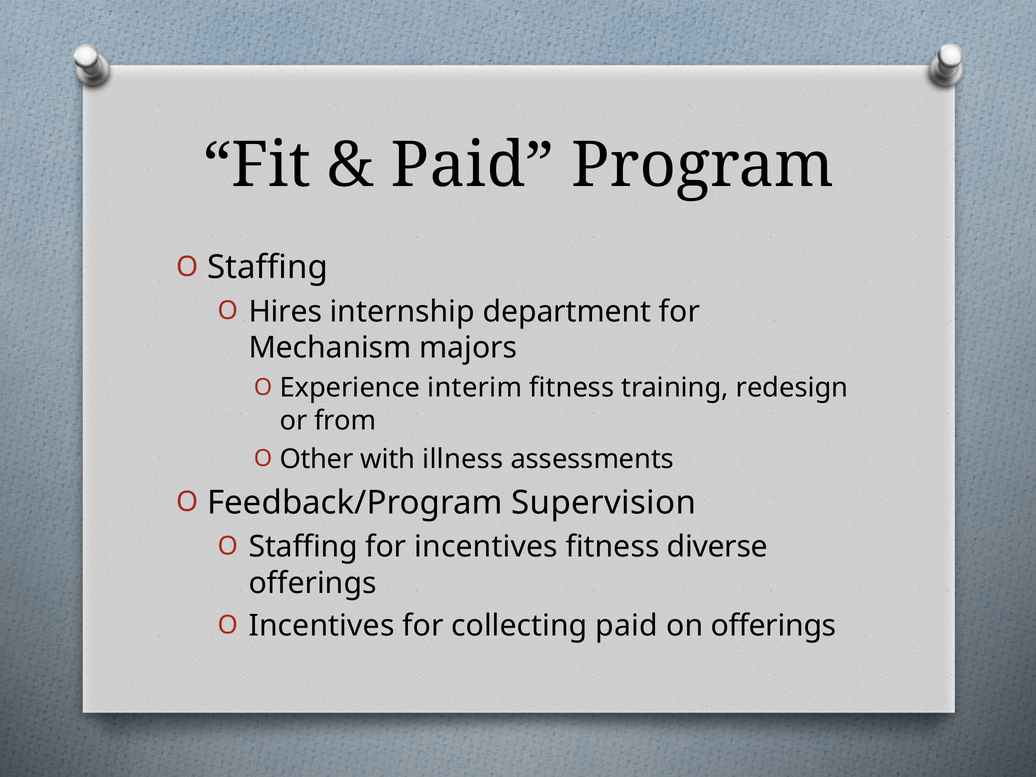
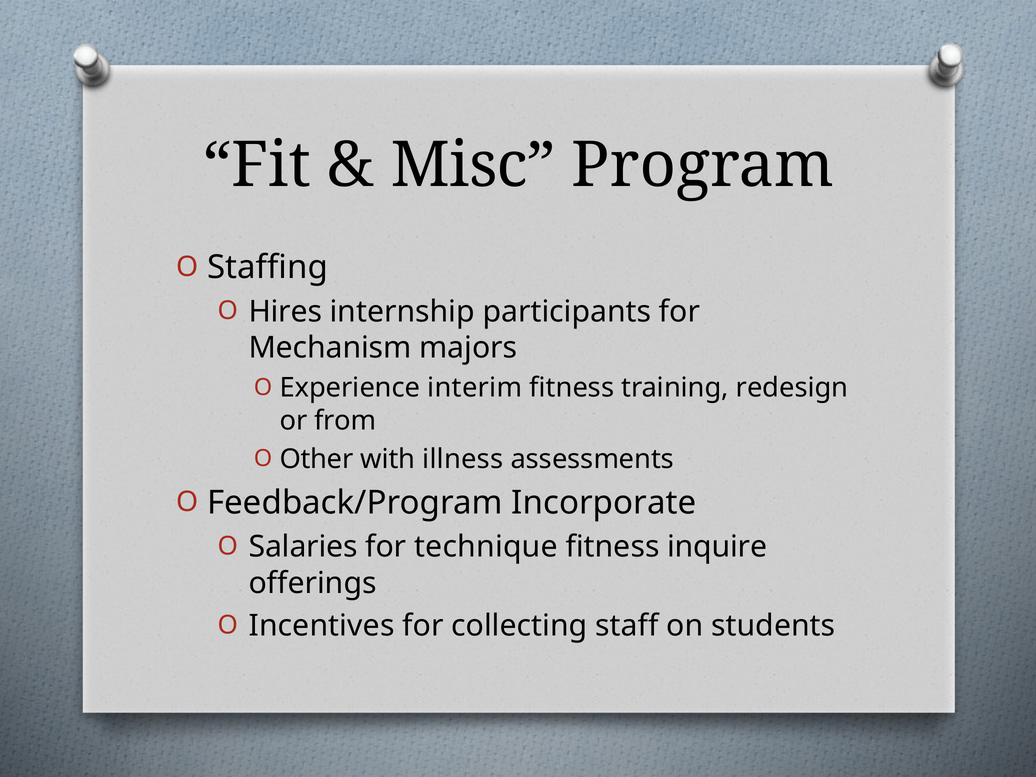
Paid: Paid -> Misc (473, 165)
department: department -> participants (567, 312)
Supervision: Supervision -> Incorporate (604, 503)
Staffing: Staffing -> Salaries (303, 547)
for incentives: incentives -> technique (486, 547)
diverse: diverse -> inquire (717, 547)
collecting paid: paid -> staff (627, 626)
on offerings: offerings -> students (773, 626)
